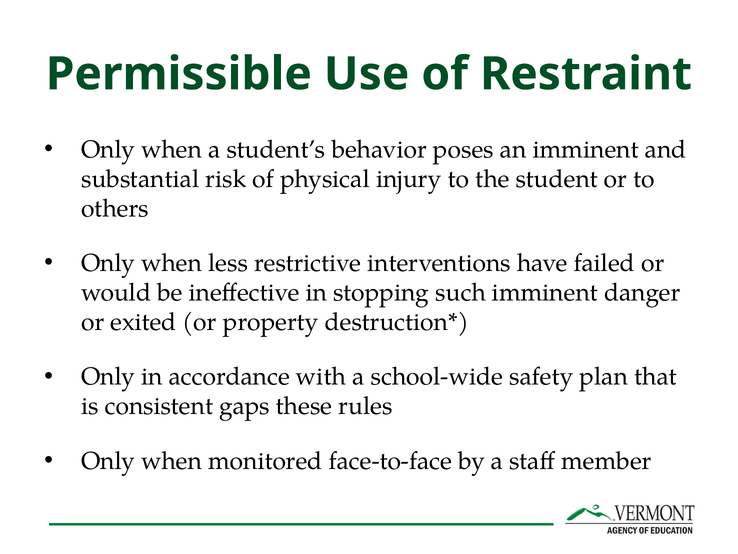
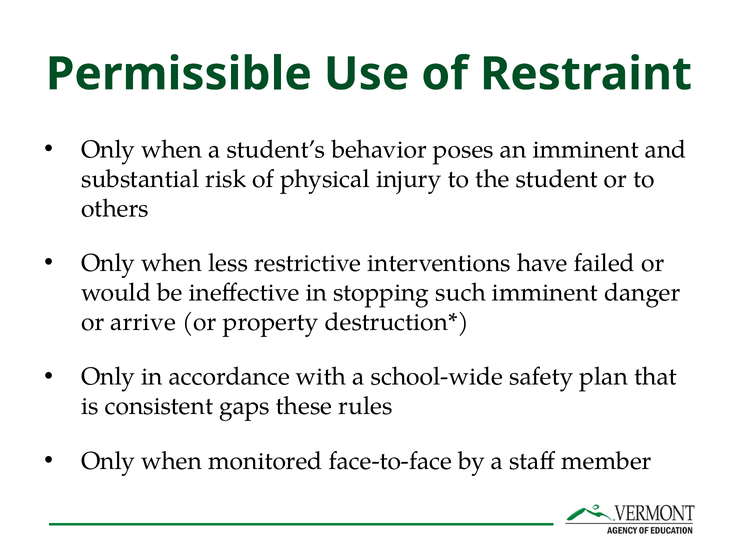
exited: exited -> arrive (143, 322)
